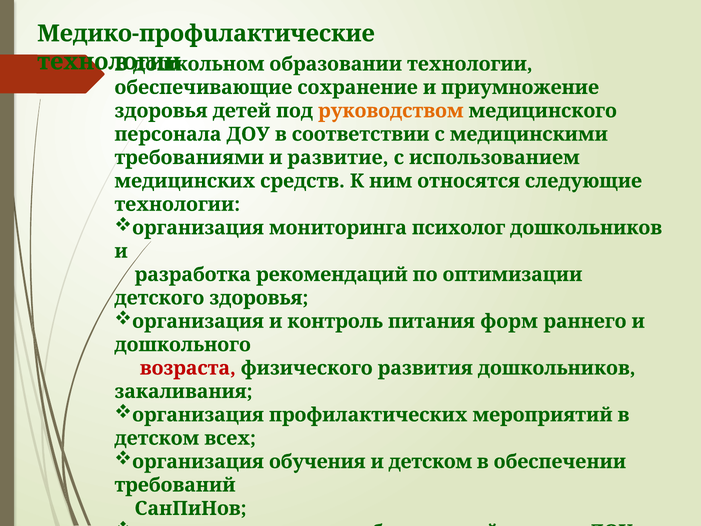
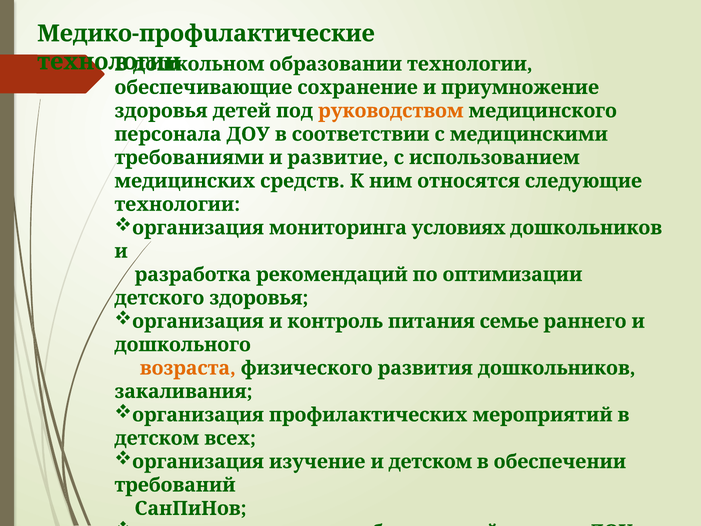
психолог: психолог -> условиях (459, 228)
форм: форм -> семье (509, 321)
возраста colour: red -> orange (188, 368)
обучения: обучения -> изучение (317, 461)
